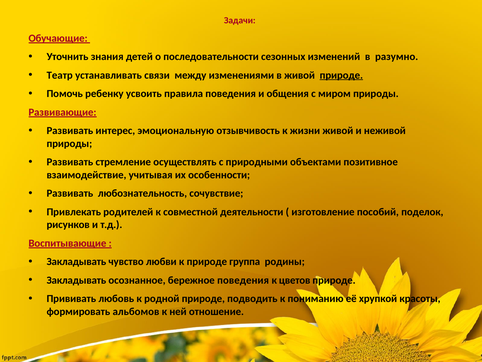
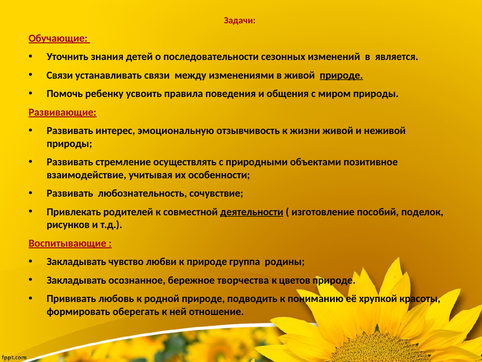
разумно: разумно -> является (397, 57)
Театр: Театр -> Связи (60, 75)
деятельности underline: none -> present (252, 212)
бережное поведения: поведения -> творчества (243, 280)
альбомов: альбомов -> оберегать (136, 311)
